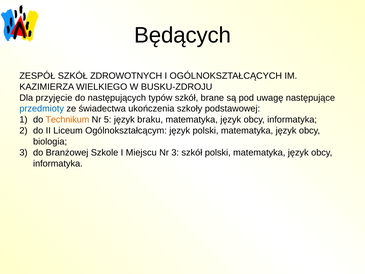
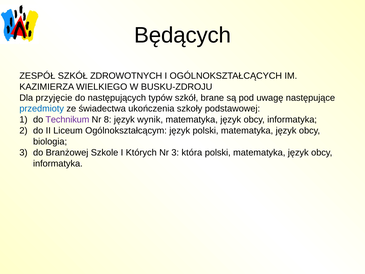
Technikum colour: orange -> purple (67, 120)
5: 5 -> 8 (108, 120)
braku: braku -> wynik (150, 120)
Miejscu: Miejscu -> Których (141, 152)
3 szkół: szkół -> która (192, 152)
